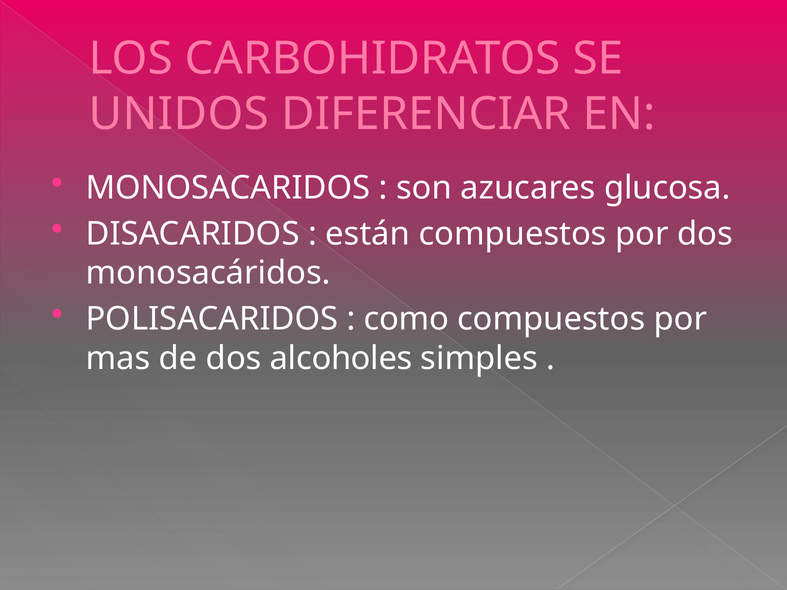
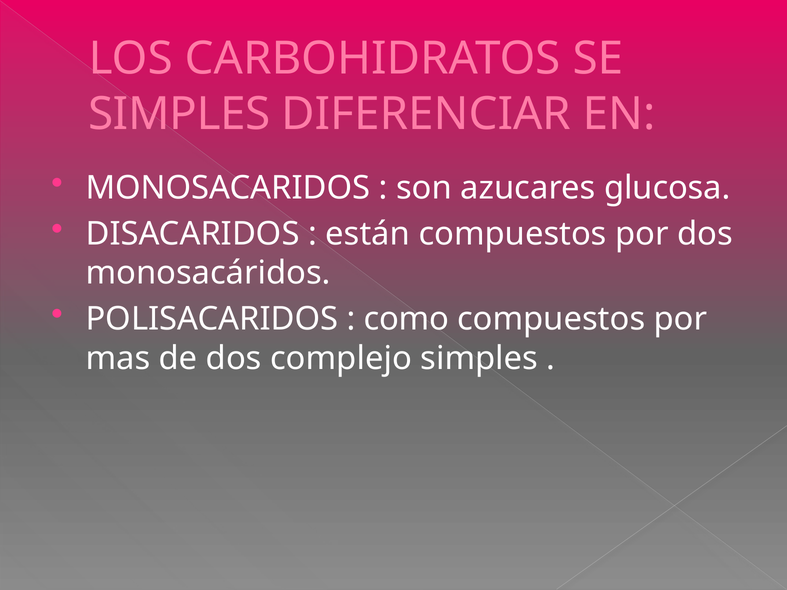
UNIDOS: UNIDOS -> SIMPLES (179, 114)
alcoholes: alcoholes -> complejo (341, 358)
